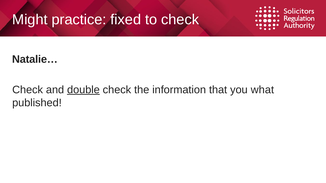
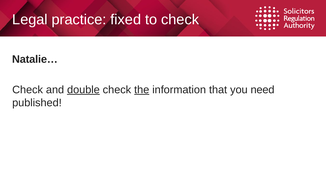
Might: Might -> Legal (30, 20)
the underline: none -> present (142, 90)
what: what -> need (263, 90)
